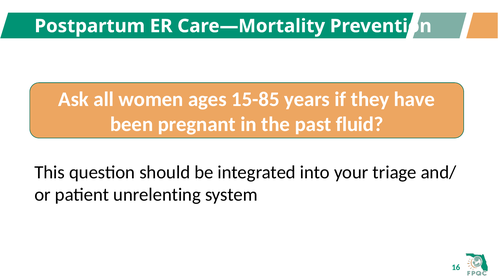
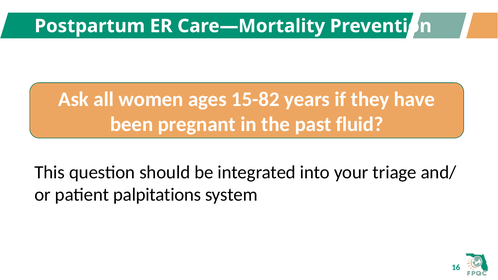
15-85: 15-85 -> 15-82 (255, 99)
unrelenting: unrelenting -> palpitations (157, 195)
